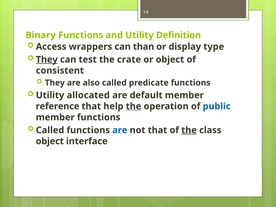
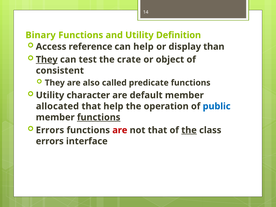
wrappers: wrappers -> reference (91, 47)
can than: than -> help (143, 47)
type: type -> than (214, 47)
allocated: allocated -> character (88, 95)
reference: reference -> allocated (57, 106)
the underline: present -> none (134, 106)
functions underline: none -> present (99, 117)
Called: Called -> Errors (50, 130)
are colour: blue -> red (120, 130)
object: object -> errors (50, 141)
